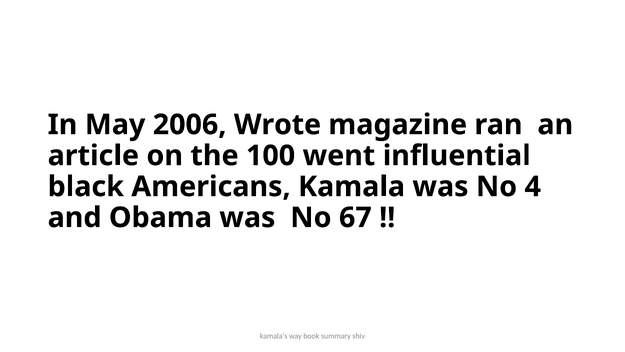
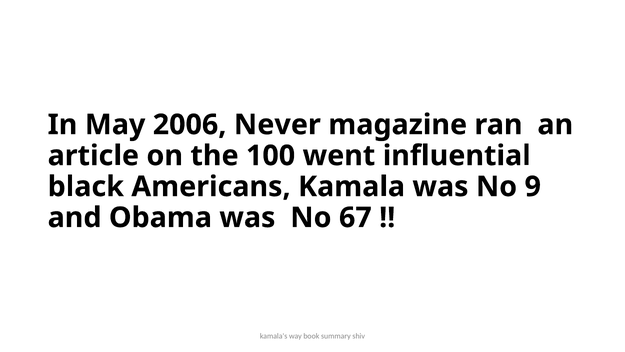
Wrote: Wrote -> Never (277, 125)
4: 4 -> 9 (533, 186)
